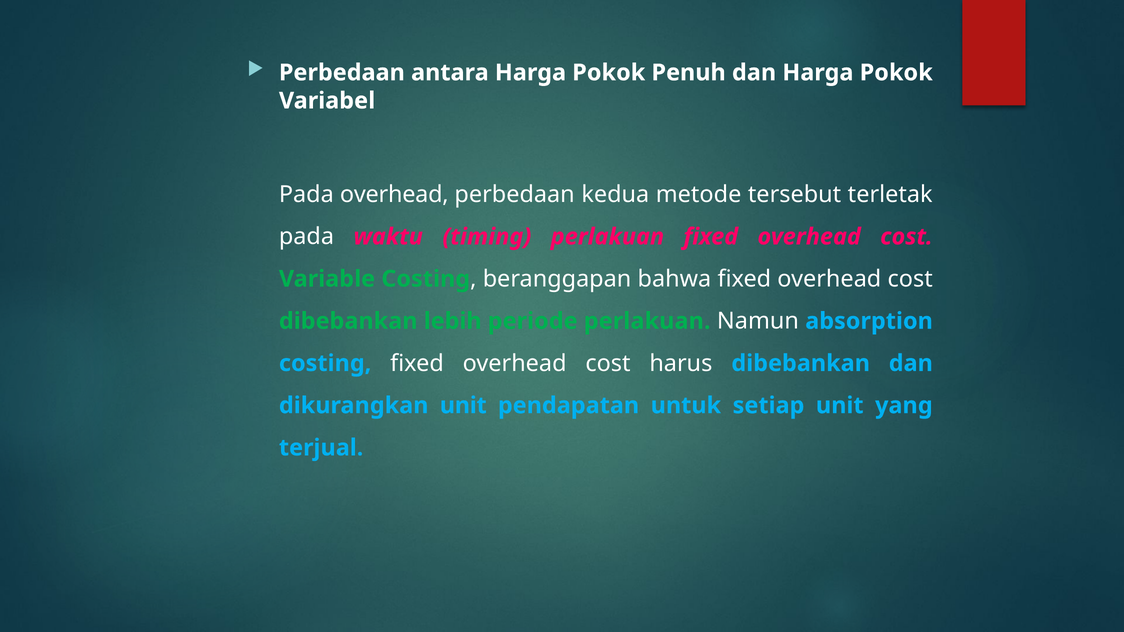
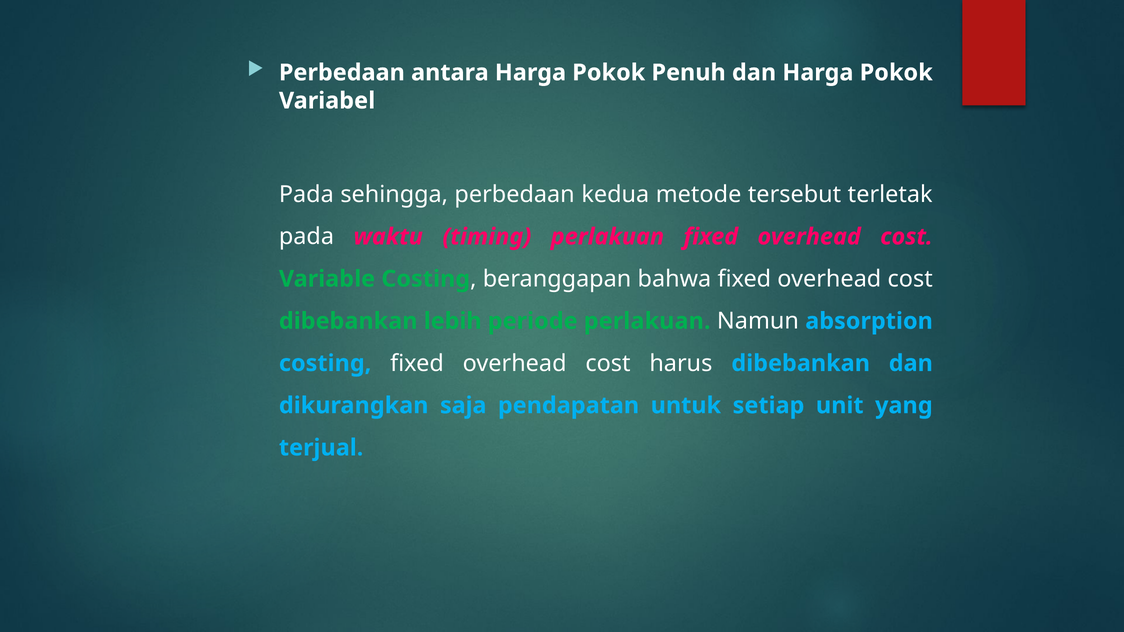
Pada overhead: overhead -> sehingga (394, 195)
dikurangkan unit: unit -> saja (463, 406)
